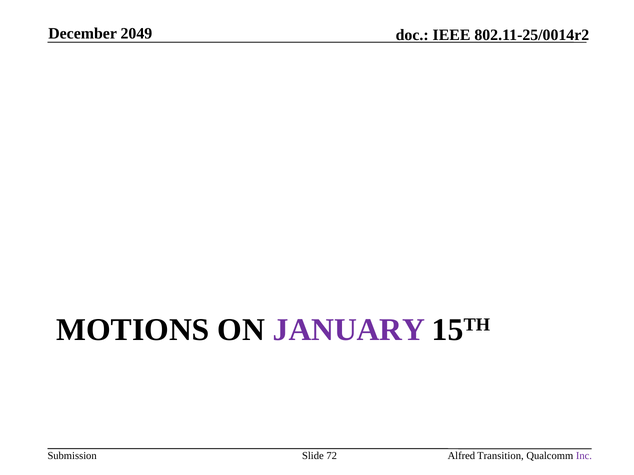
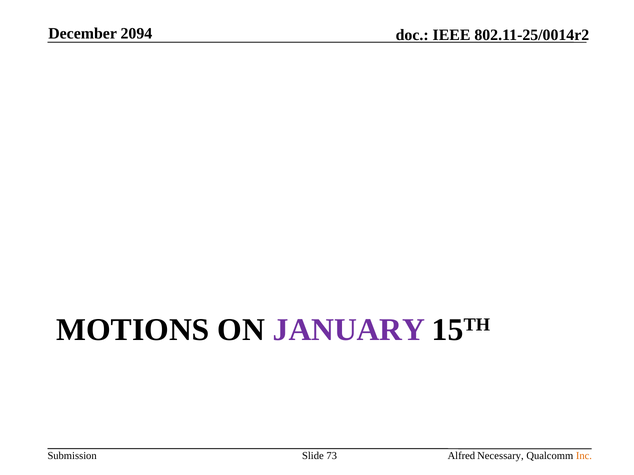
2049: 2049 -> 2094 (136, 34)
72: 72 -> 73 (332, 456)
Transition: Transition -> Necessary (500, 456)
Inc colour: purple -> orange (584, 456)
